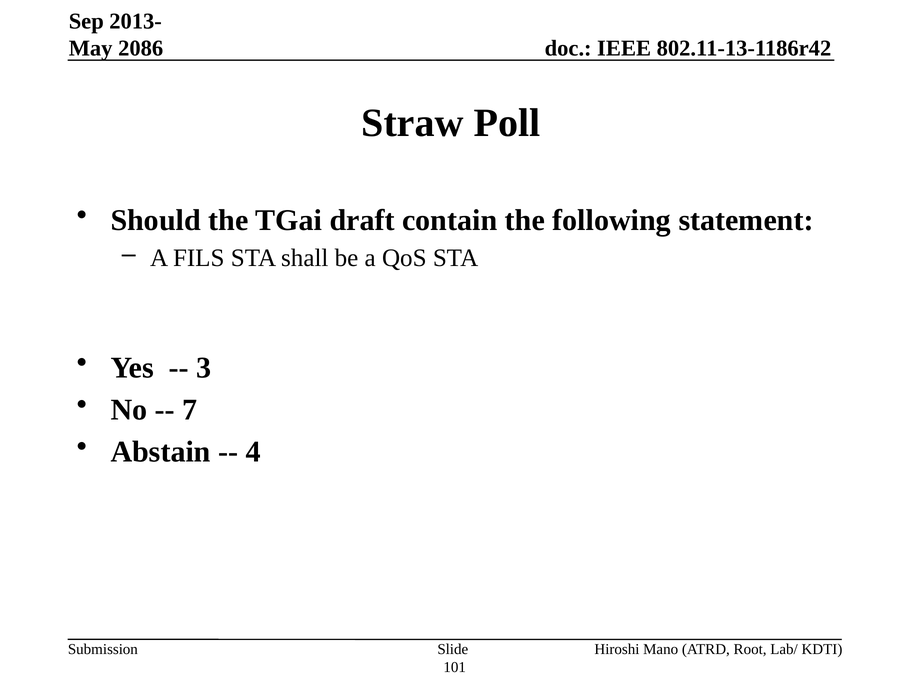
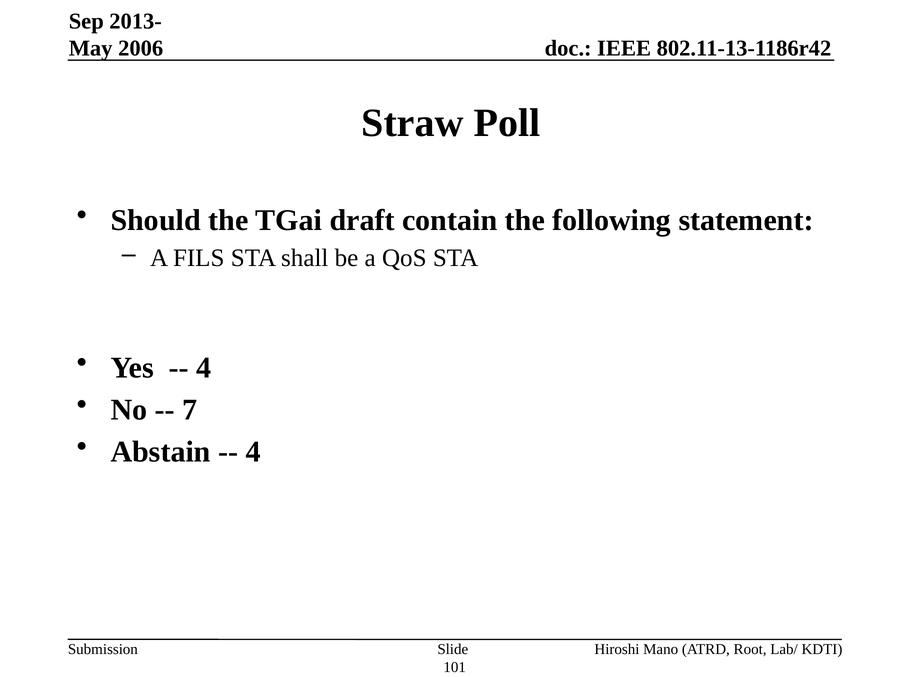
2086: 2086 -> 2006 (141, 48)
3: 3 -> 4 (204, 367)
